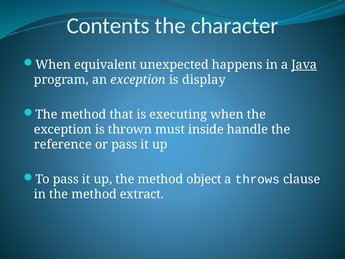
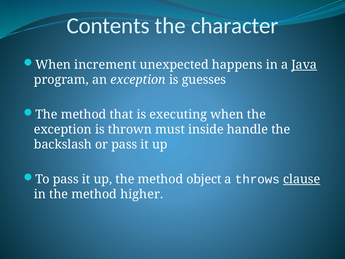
equivalent: equivalent -> increment (105, 65)
display: display -> guesses (204, 80)
reference: reference -> backslash (63, 144)
clause underline: none -> present (302, 179)
extract: extract -> higher (142, 194)
